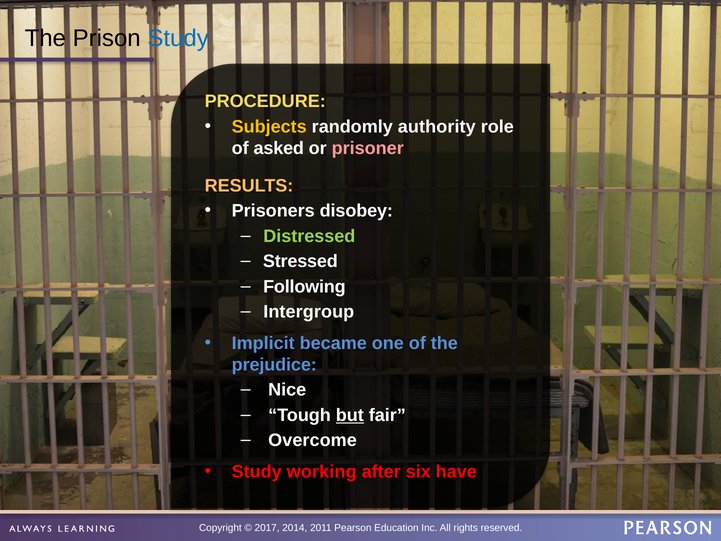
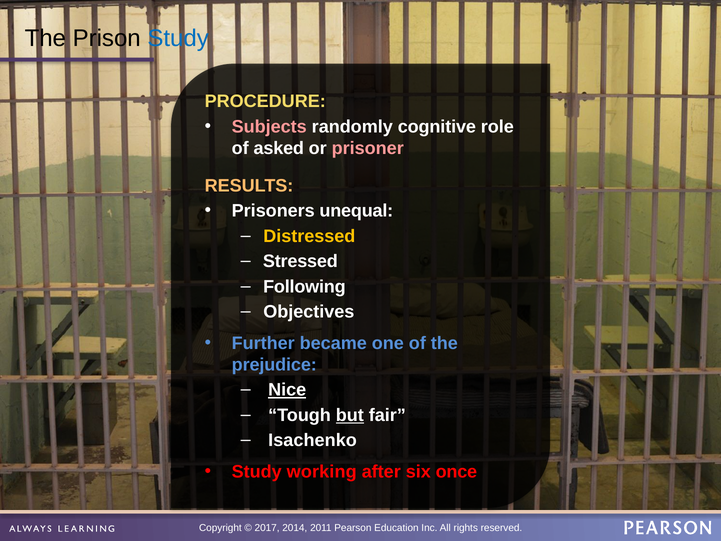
Subjects colour: yellow -> pink (269, 127)
authority: authority -> cognitive (437, 127)
disobey: disobey -> unequal (356, 211)
Distressed colour: light green -> yellow (309, 236)
Intergroup: Intergroup -> Objectives (309, 312)
Implicit: Implicit -> Further (263, 343)
Nice underline: none -> present (287, 390)
Overcome: Overcome -> Isachenko (313, 440)
have: have -> once (456, 472)
